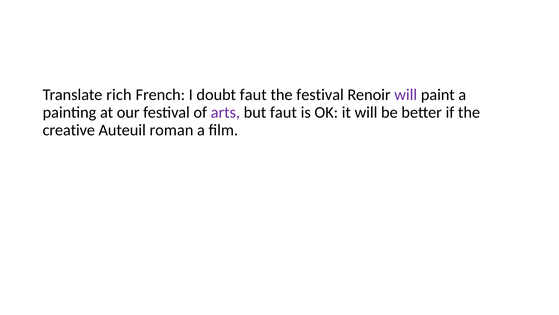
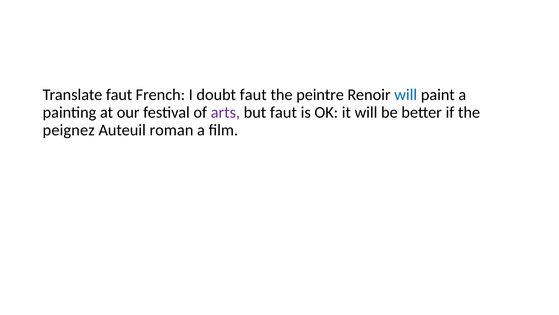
Translate rich: rich -> faut (119, 95)
the festival: festival -> peintre (320, 95)
will colour: purple -> blue (406, 95)
creative: creative -> peignez (69, 130)
